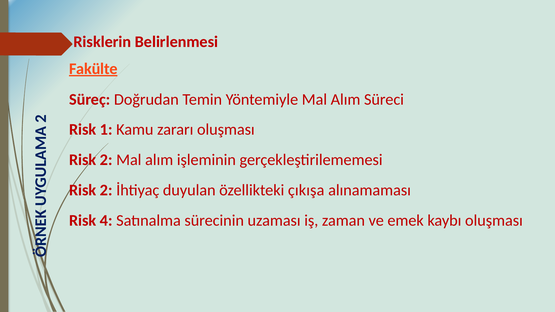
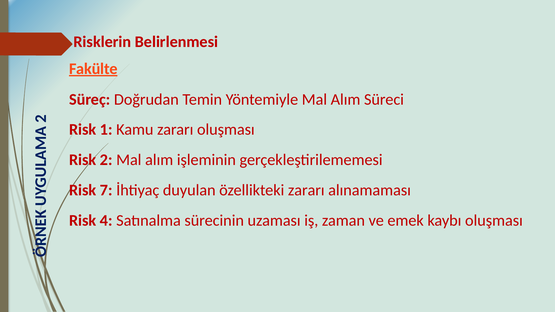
2: 2 -> 7 (106, 190)
özellikteki çıkışa: çıkışa -> zararı (306, 190)
